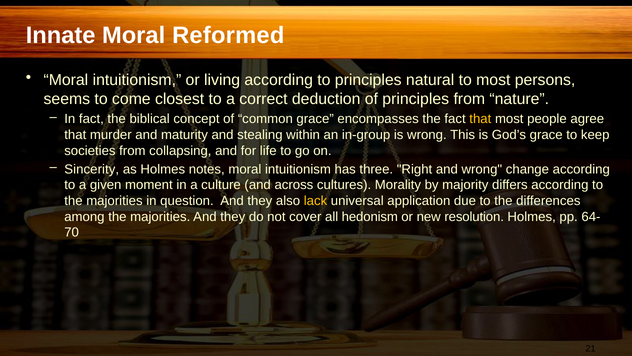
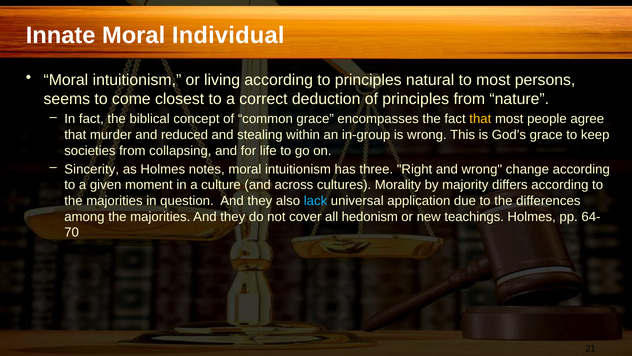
Reformed: Reformed -> Individual (228, 35)
maturity: maturity -> reduced (184, 135)
lack colour: yellow -> light blue (316, 201)
resolution: resolution -> teachings (474, 216)
